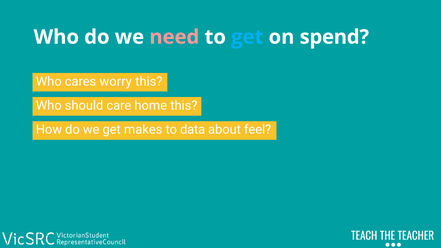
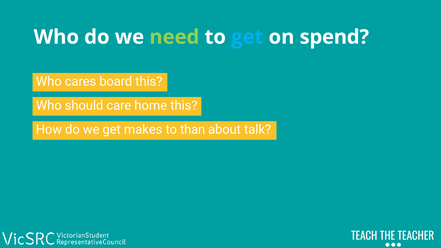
need colour: pink -> light green (174, 37)
worry: worry -> board (116, 81)
data: data -> than (193, 130)
feel: feel -> talk (258, 130)
